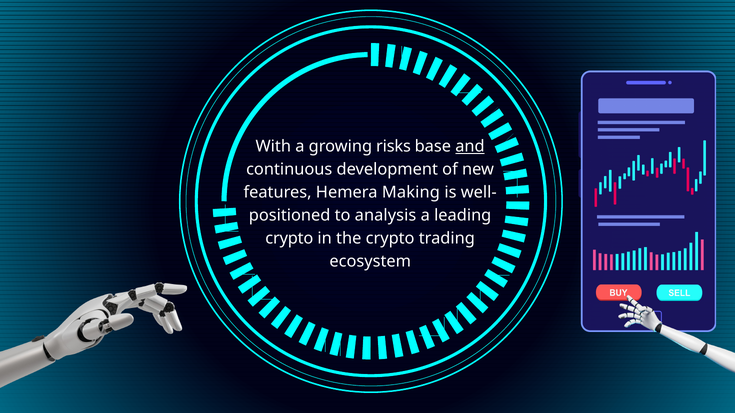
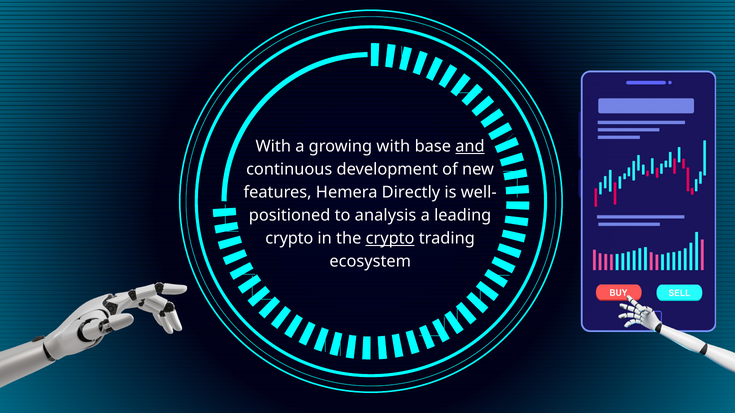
risks: risks -> with (393, 147)
Making: Making -> Directly (411, 193)
crypto underline: none -> present (390, 239)
